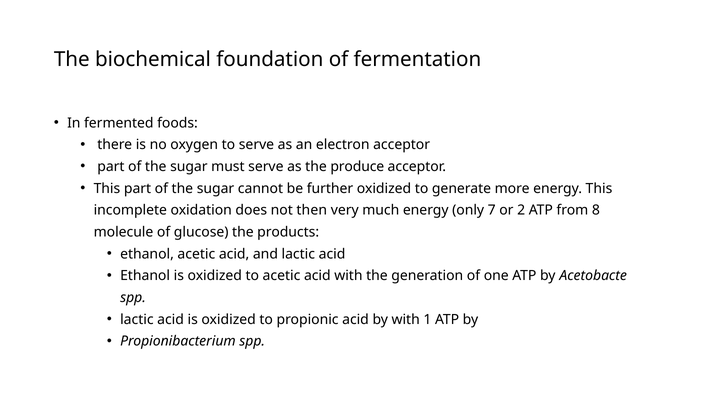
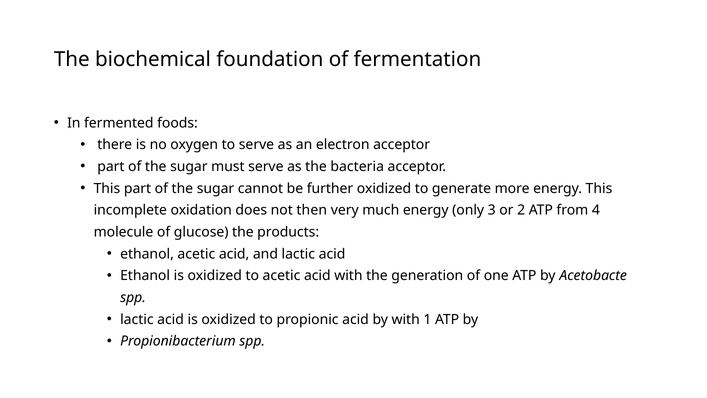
produce: produce -> bacteria (357, 167)
7: 7 -> 3 (492, 210)
8: 8 -> 4 (596, 210)
